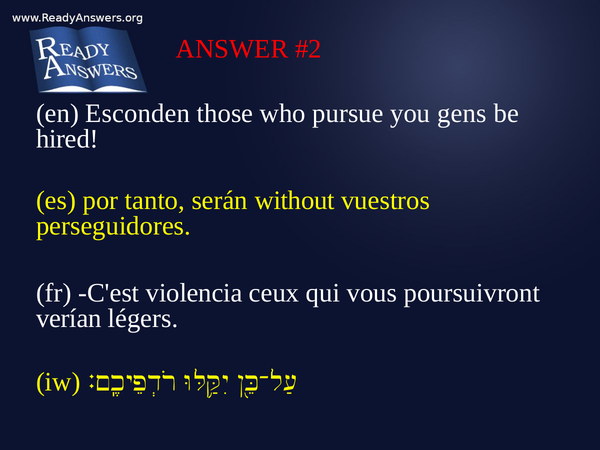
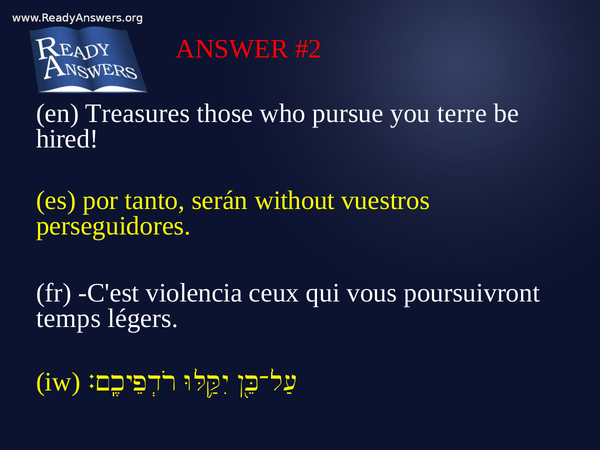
Esconden: Esconden -> Treasures (138, 113)
gens: gens -> terre (462, 113)
verían: verían -> temps (69, 318)
